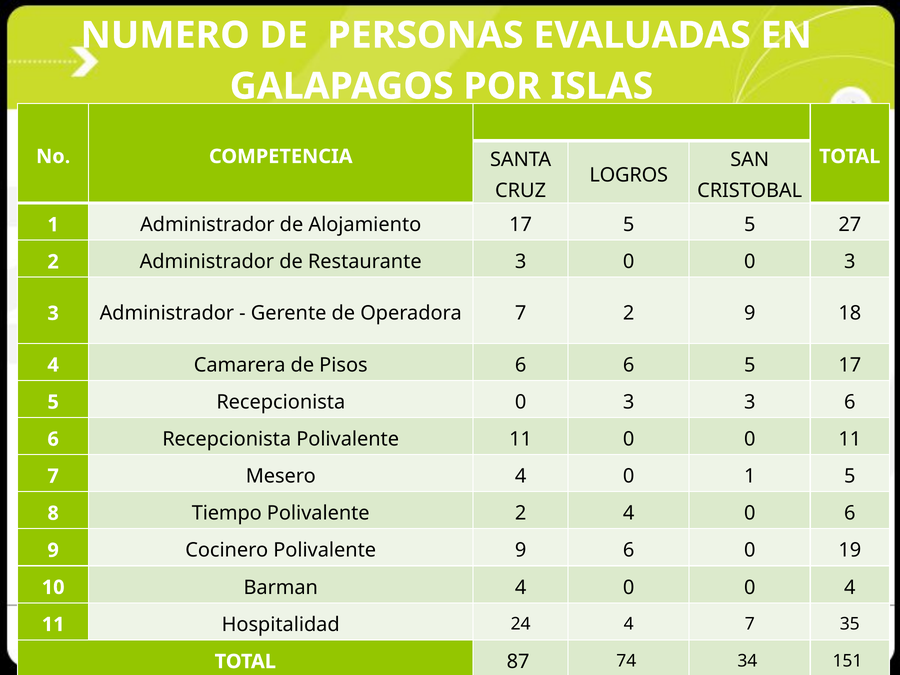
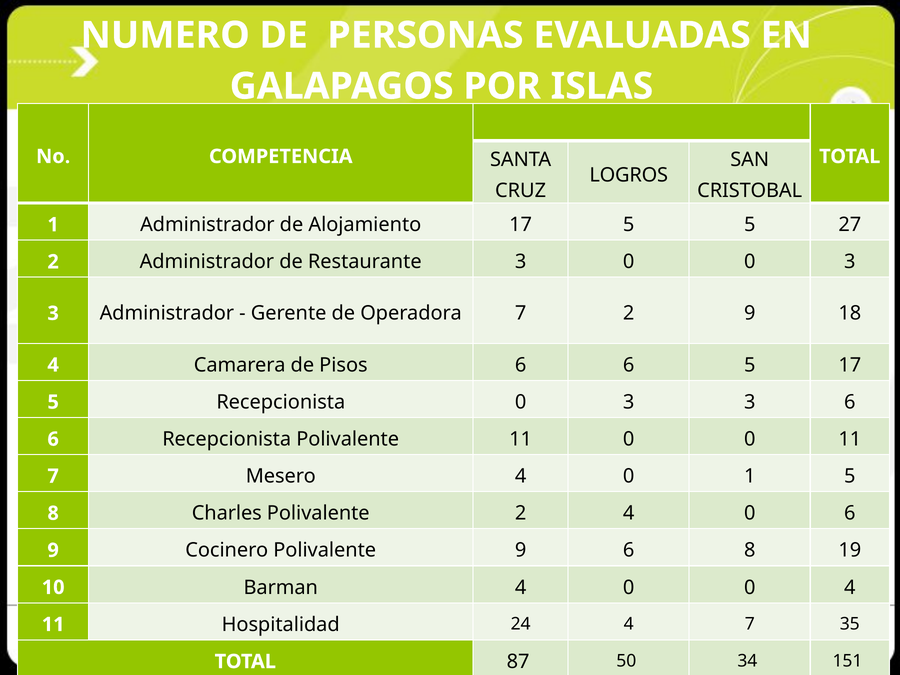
Tiempo: Tiempo -> Charles (227, 513)
6 0: 0 -> 8 (750, 550)
74: 74 -> 50 (626, 661)
